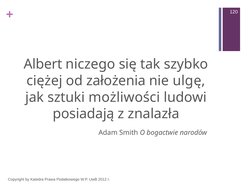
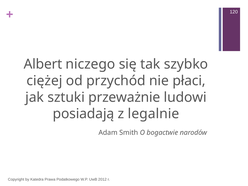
założenia: założenia -> przychód (116, 81)
ulgę: ulgę -> płaci (189, 81)
możliwości: możliwości -> przeważnie (124, 97)
znalazła: znalazła -> legalnie (154, 114)
